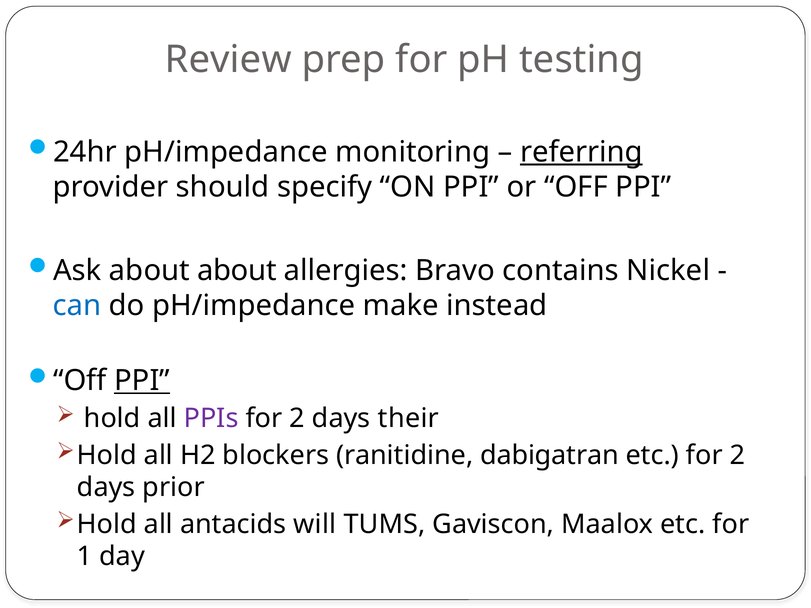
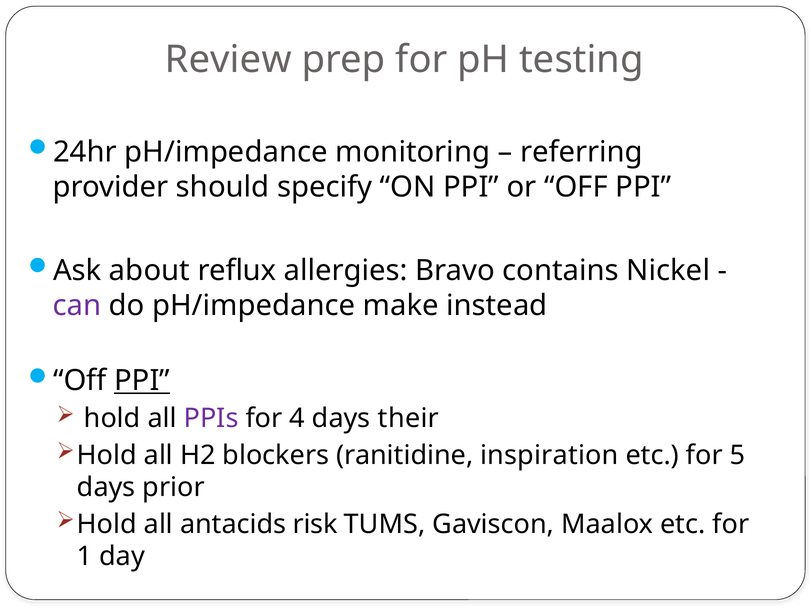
referring underline: present -> none (581, 152)
about about: about -> reflux (237, 270)
can colour: blue -> purple (77, 306)
2: 2 -> 4 (297, 419)
dabigatran: dabigatran -> inspiration (549, 455)
etc for 2: 2 -> 5 (738, 455)
will: will -> risk (315, 524)
